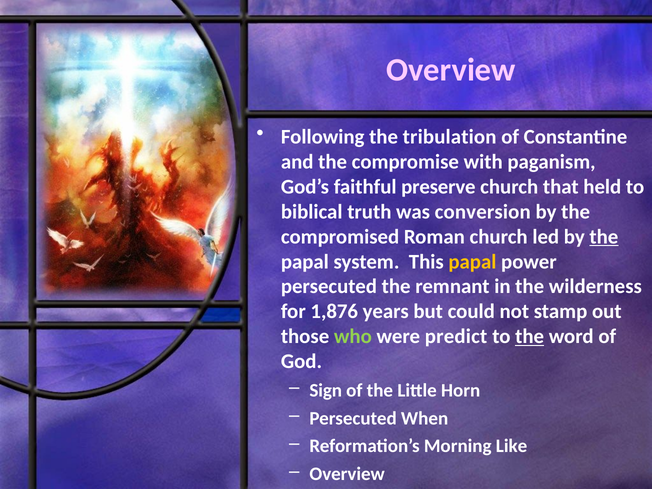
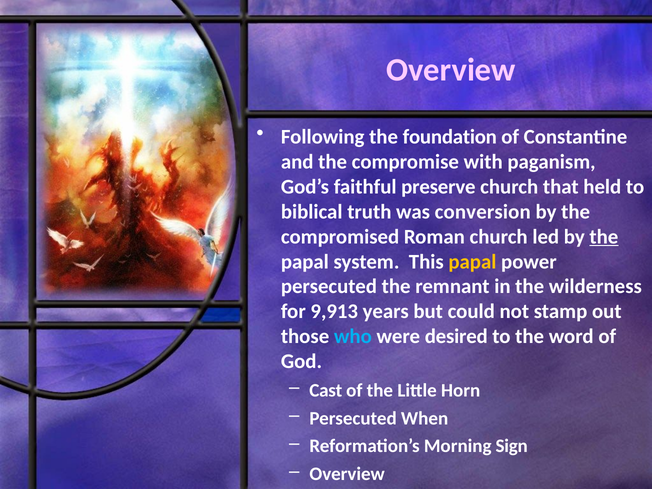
tribulation: tribulation -> foundation (450, 137)
1,876: 1,876 -> 9,913 (334, 312)
who colour: light green -> light blue (353, 337)
predict: predict -> desired (456, 337)
the underline: present -> none (530, 337)
Sign: Sign -> Cast (326, 390)
Like: Like -> Sign (512, 446)
